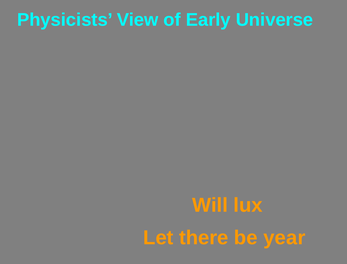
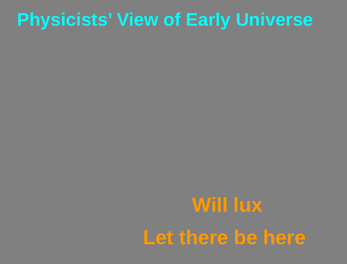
year: year -> here (284, 238)
